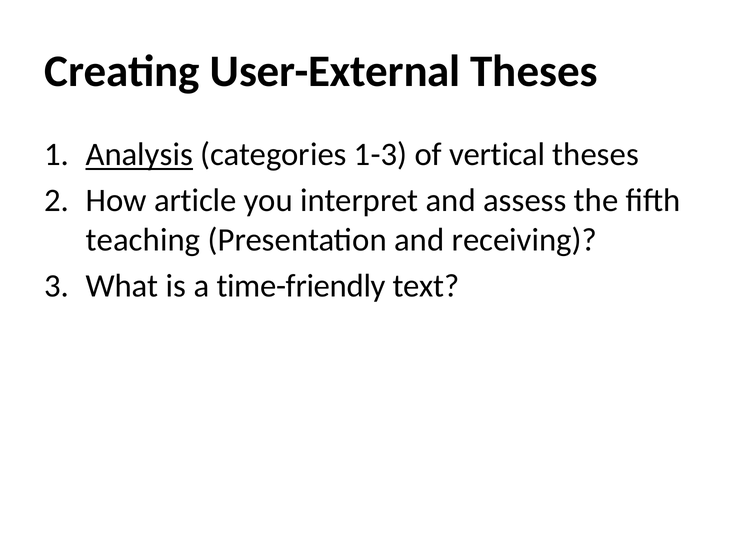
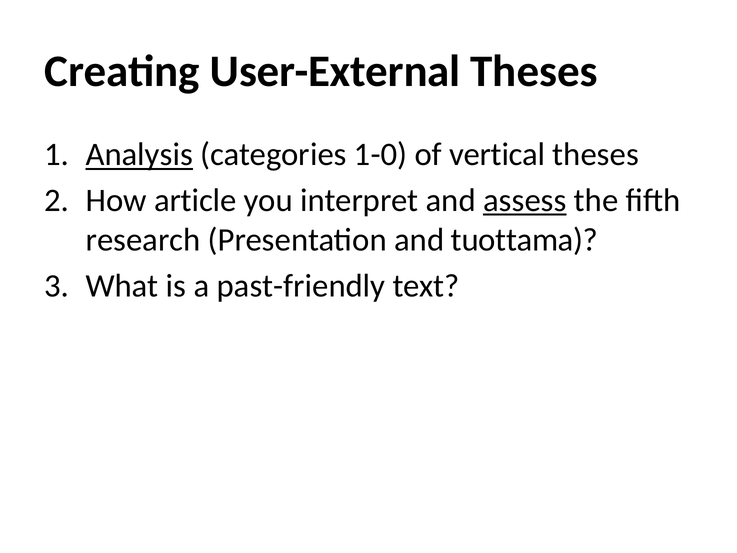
1-3: 1-3 -> 1-0 (381, 155)
assess underline: none -> present (525, 200)
teaching: teaching -> research (143, 240)
receiving: receiving -> tuottama (524, 240)
time-friendly: time-friendly -> past-friendly (301, 286)
